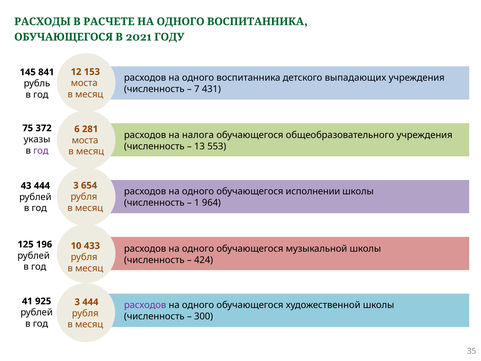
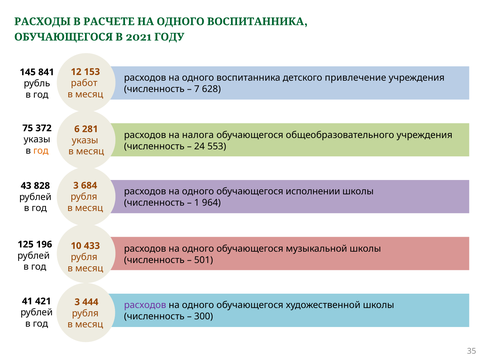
выпадающих: выпадающих -> привлечение (355, 78)
моста: моста -> работ (84, 83)
431: 431 -> 628 (211, 89)
моста: моста -> указы (85, 140)
13: 13 -> 24 (199, 146)
год colour: purple -> orange (41, 151)
654: 654 -> 684 (89, 185)
43 444: 444 -> 828 (42, 186)
424: 424 -> 501 (204, 260)
925: 925 -> 421 (43, 301)
